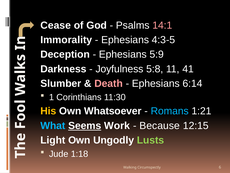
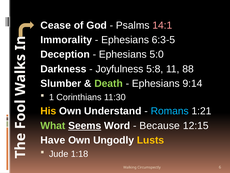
4:3-5: 4:3-5 -> 6:3-5 (163, 40)
5:9: 5:9 -> 5:0 (157, 54)
41: 41 -> 88 (188, 69)
Death colour: pink -> light green (109, 83)
6:14: 6:14 -> 9:14 (192, 83)
Whatsoever: Whatsoever -> Understand (113, 111)
What colour: light blue -> light green (53, 125)
Work: Work -> Word (117, 125)
Light: Light -> Have (53, 140)
Lusts colour: light green -> yellow (151, 140)
